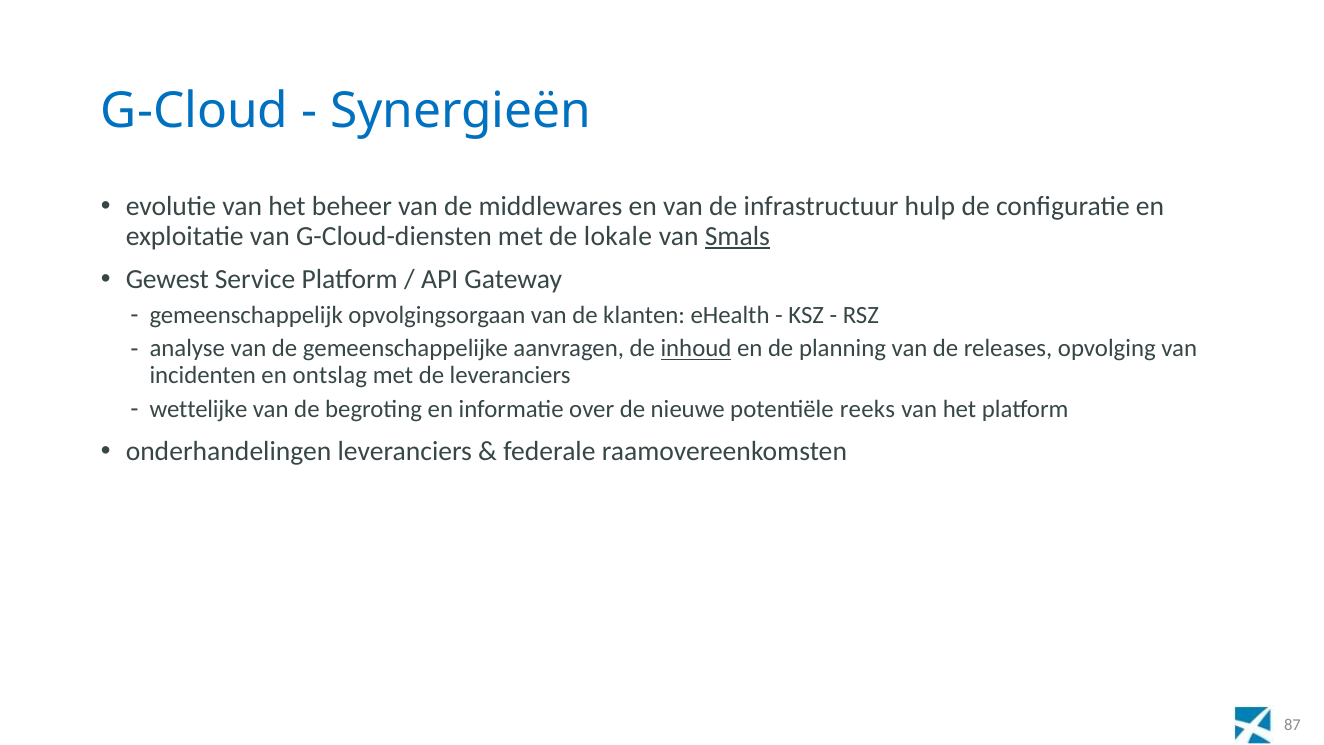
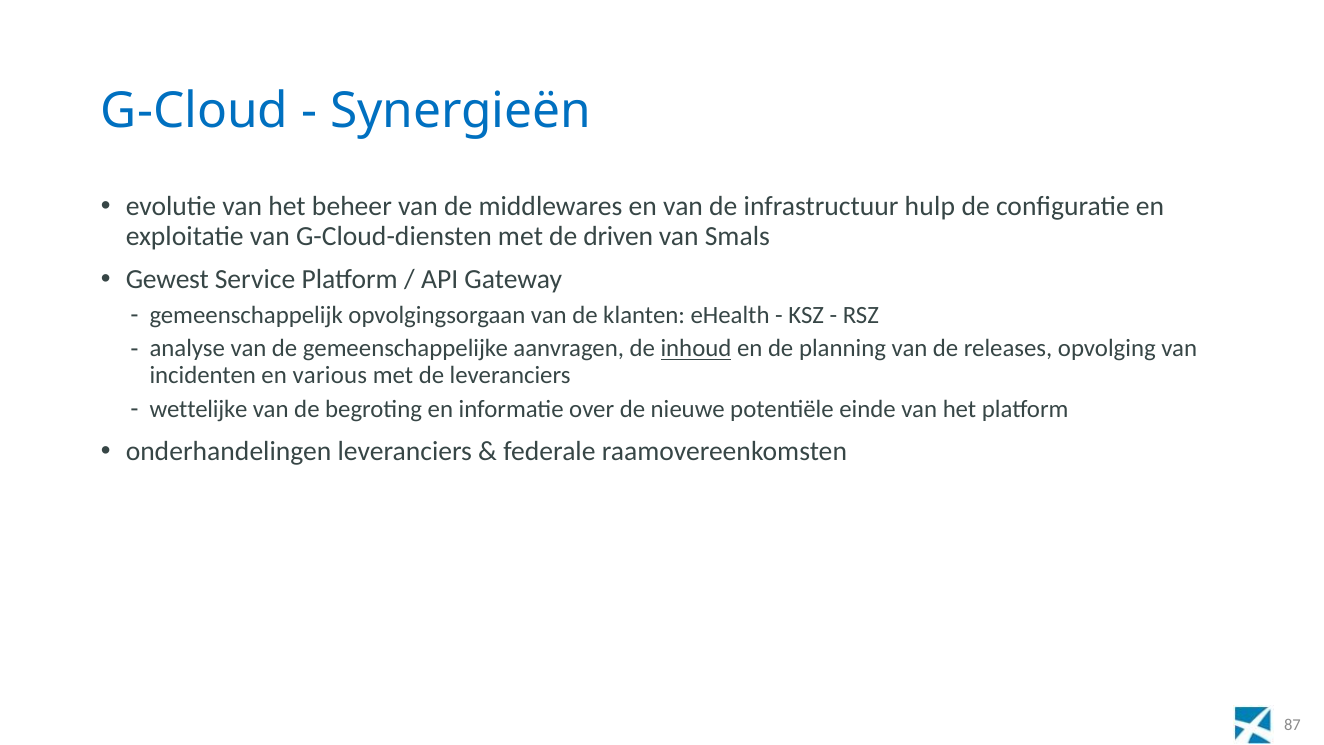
lokale: lokale -> driven (618, 236)
Smals underline: present -> none (737, 236)
ontslag: ontslag -> various (330, 375)
reeks: reeks -> einde (868, 409)
